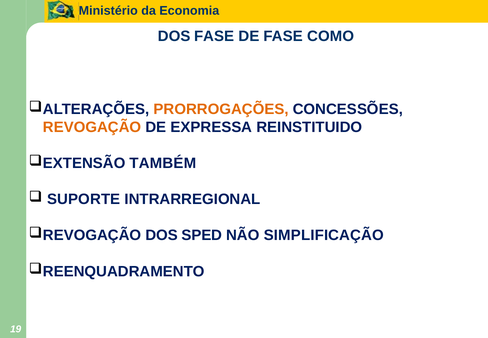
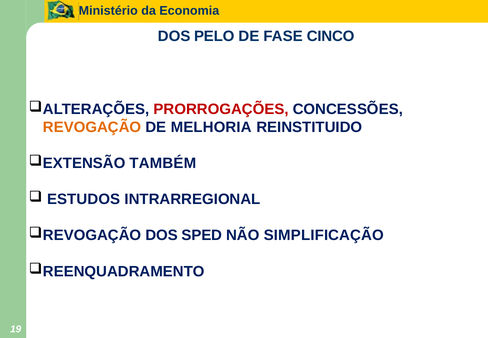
DOS FASE: FASE -> PELO (214, 36)
COMO: COMO -> CINCO (331, 36)
PRORROGAÇÕES colour: orange -> red (221, 109)
EXPRESSA: EXPRESSA -> MELHORIA (211, 127)
SUPORTE: SUPORTE -> ESTUDOS (84, 199)
